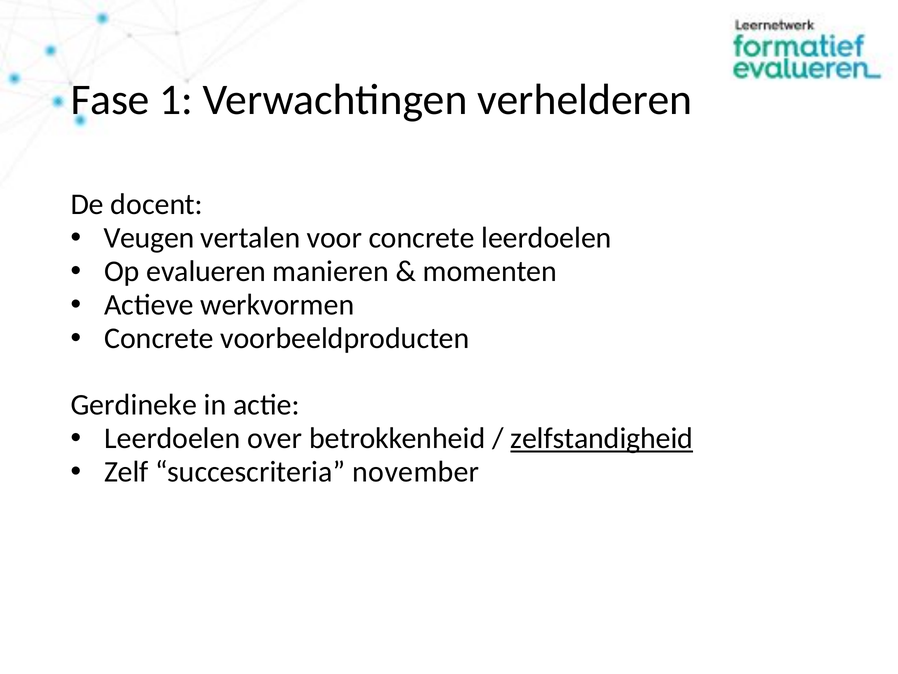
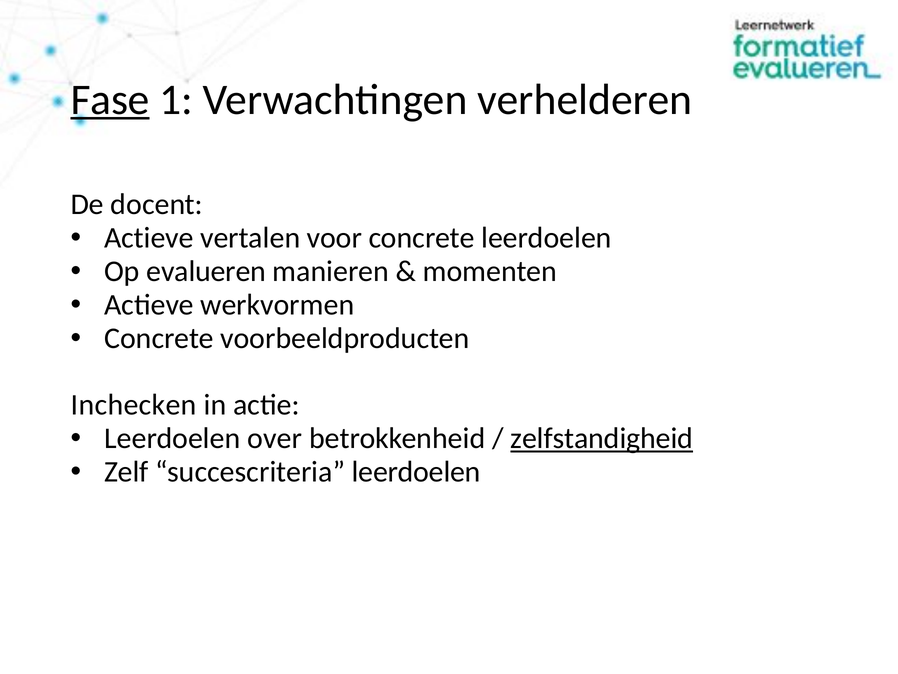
Fase underline: none -> present (110, 100)
Veugen: Veugen -> Actieve (149, 238)
Gerdineke: Gerdineke -> Inchecken (134, 405)
succescriteria november: november -> leerdoelen (416, 472)
